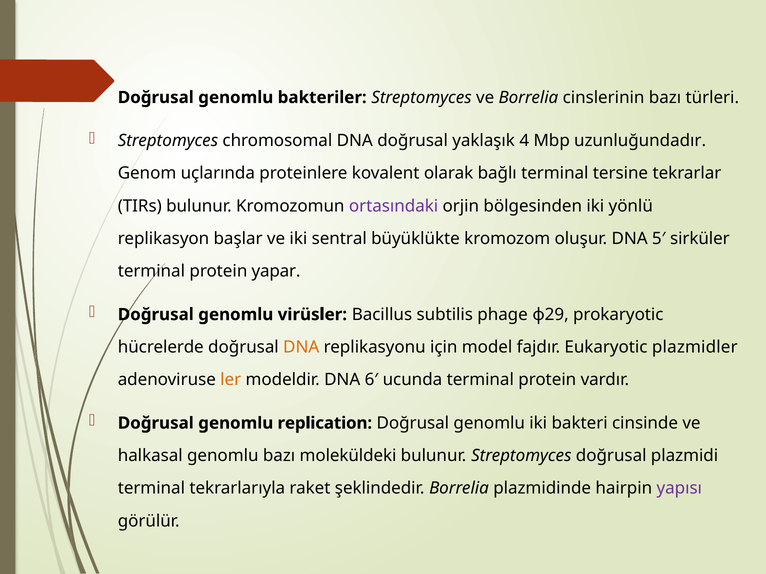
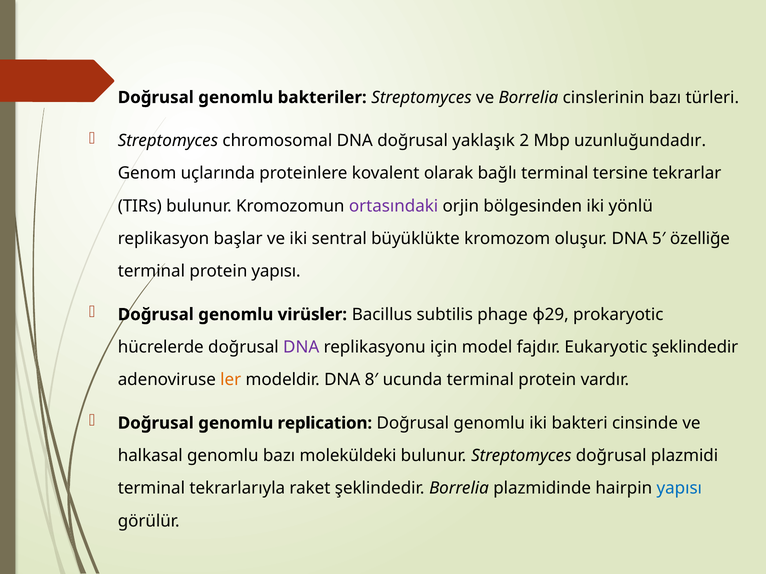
4: 4 -> 2 (524, 141)
sirküler: sirküler -> özelliğe (700, 239)
protein yapar: yapar -> yapısı (276, 272)
DNA colour: orange -> purple (301, 347)
Eukaryotic plazmidler: plazmidler -> şeklindedir (695, 347)
6′: 6′ -> 8′ (371, 380)
yapısı colour: purple -> blue (679, 489)
